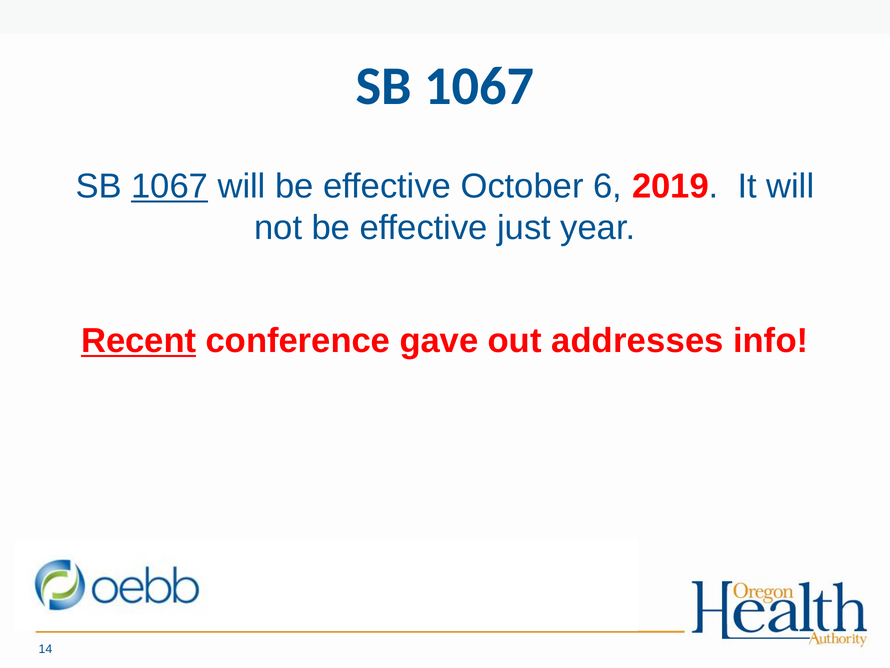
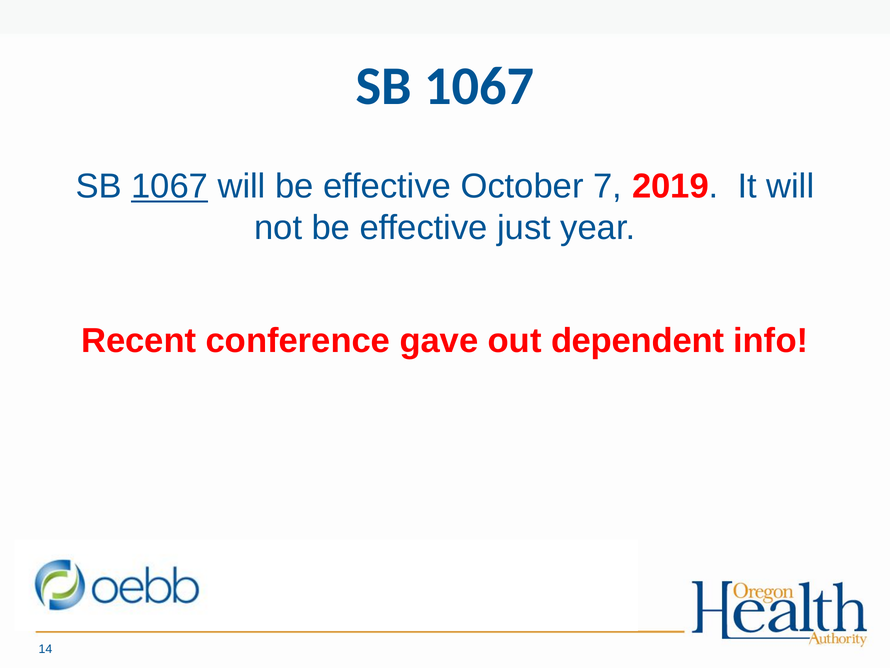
6: 6 -> 7 (607, 186)
Recent underline: present -> none (139, 341)
addresses: addresses -> dependent (638, 341)
